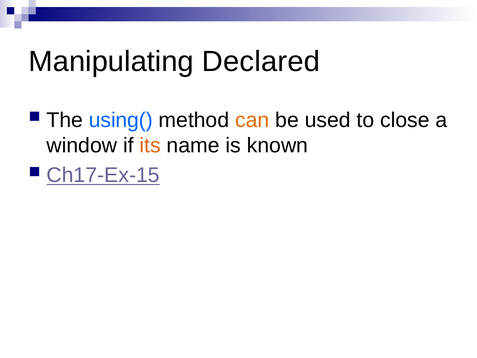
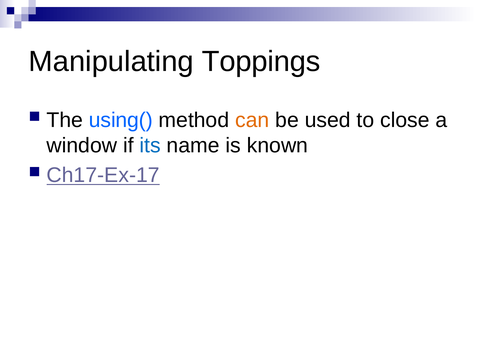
Declared: Declared -> Toppings (261, 62)
its colour: orange -> blue (150, 145)
Ch17-Ex-15: Ch17-Ex-15 -> Ch17-Ex-17 (103, 175)
